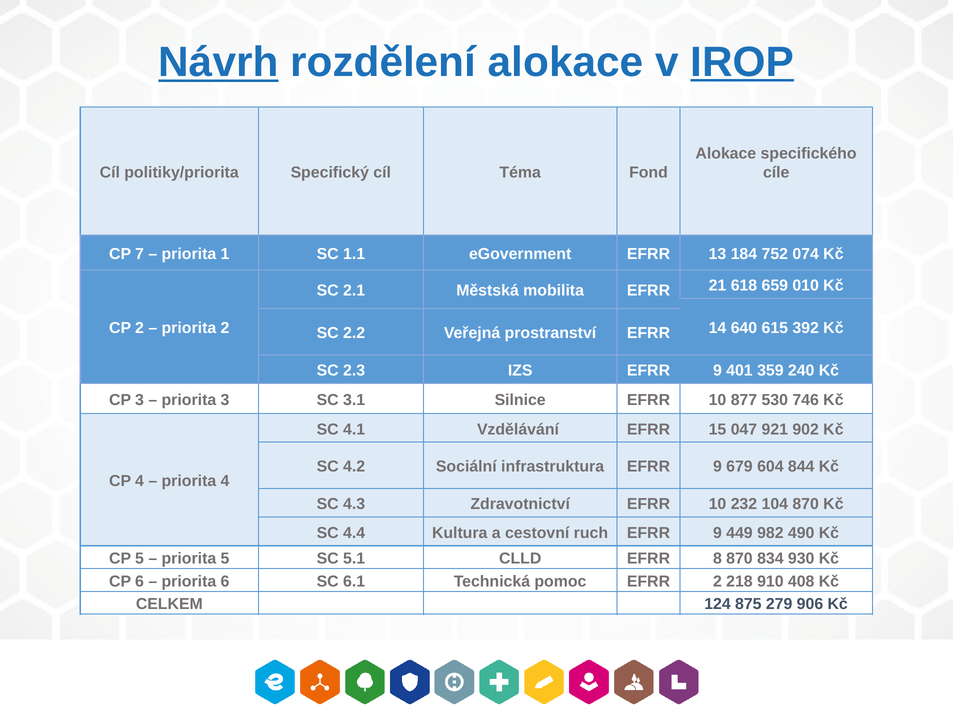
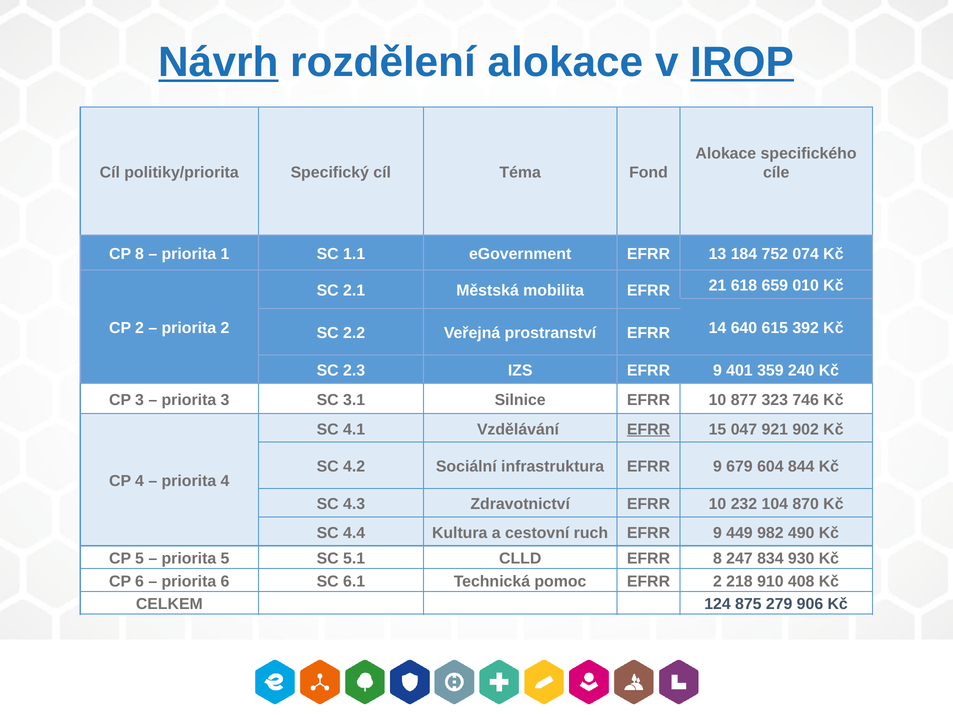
CP 7: 7 -> 8 (140, 254)
530: 530 -> 323 (775, 400)
EFRR underline: none -> present (649, 429)
8 870: 870 -> 247 (739, 558)
